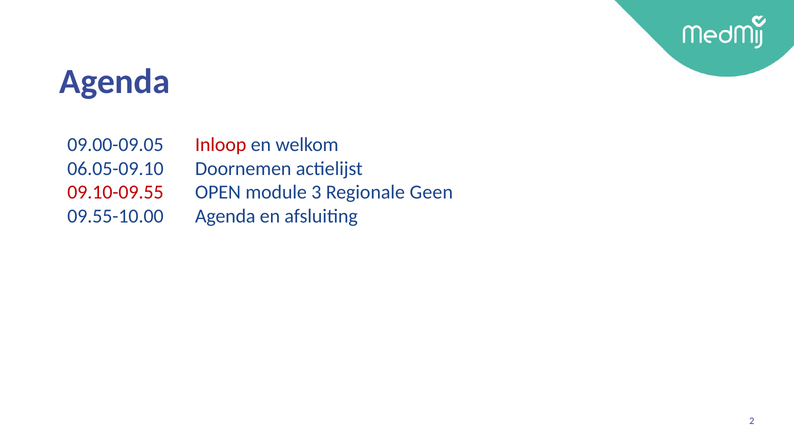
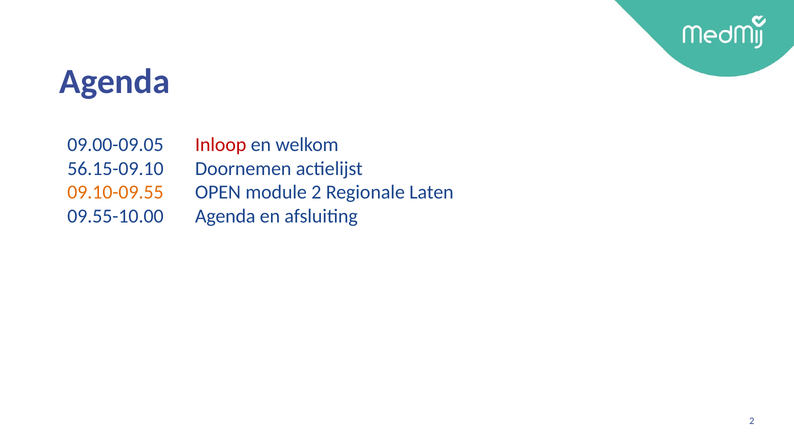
06.05-09.10: 06.05-09.10 -> 56.15-09.10 (115, 168)
09.10-09.55 colour: red -> orange (115, 192)
module 3: 3 -> 2 (316, 192)
Geen: Geen -> Laten (431, 192)
